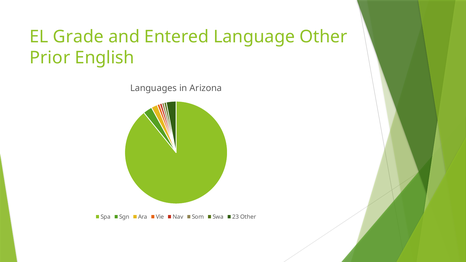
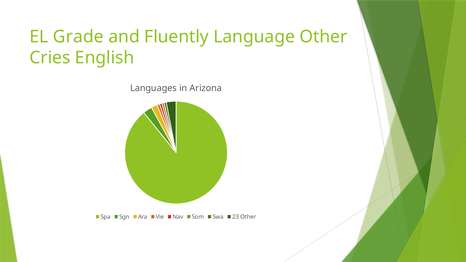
Entered: Entered -> Fluently (177, 37)
Prior: Prior -> Cries (50, 58)
